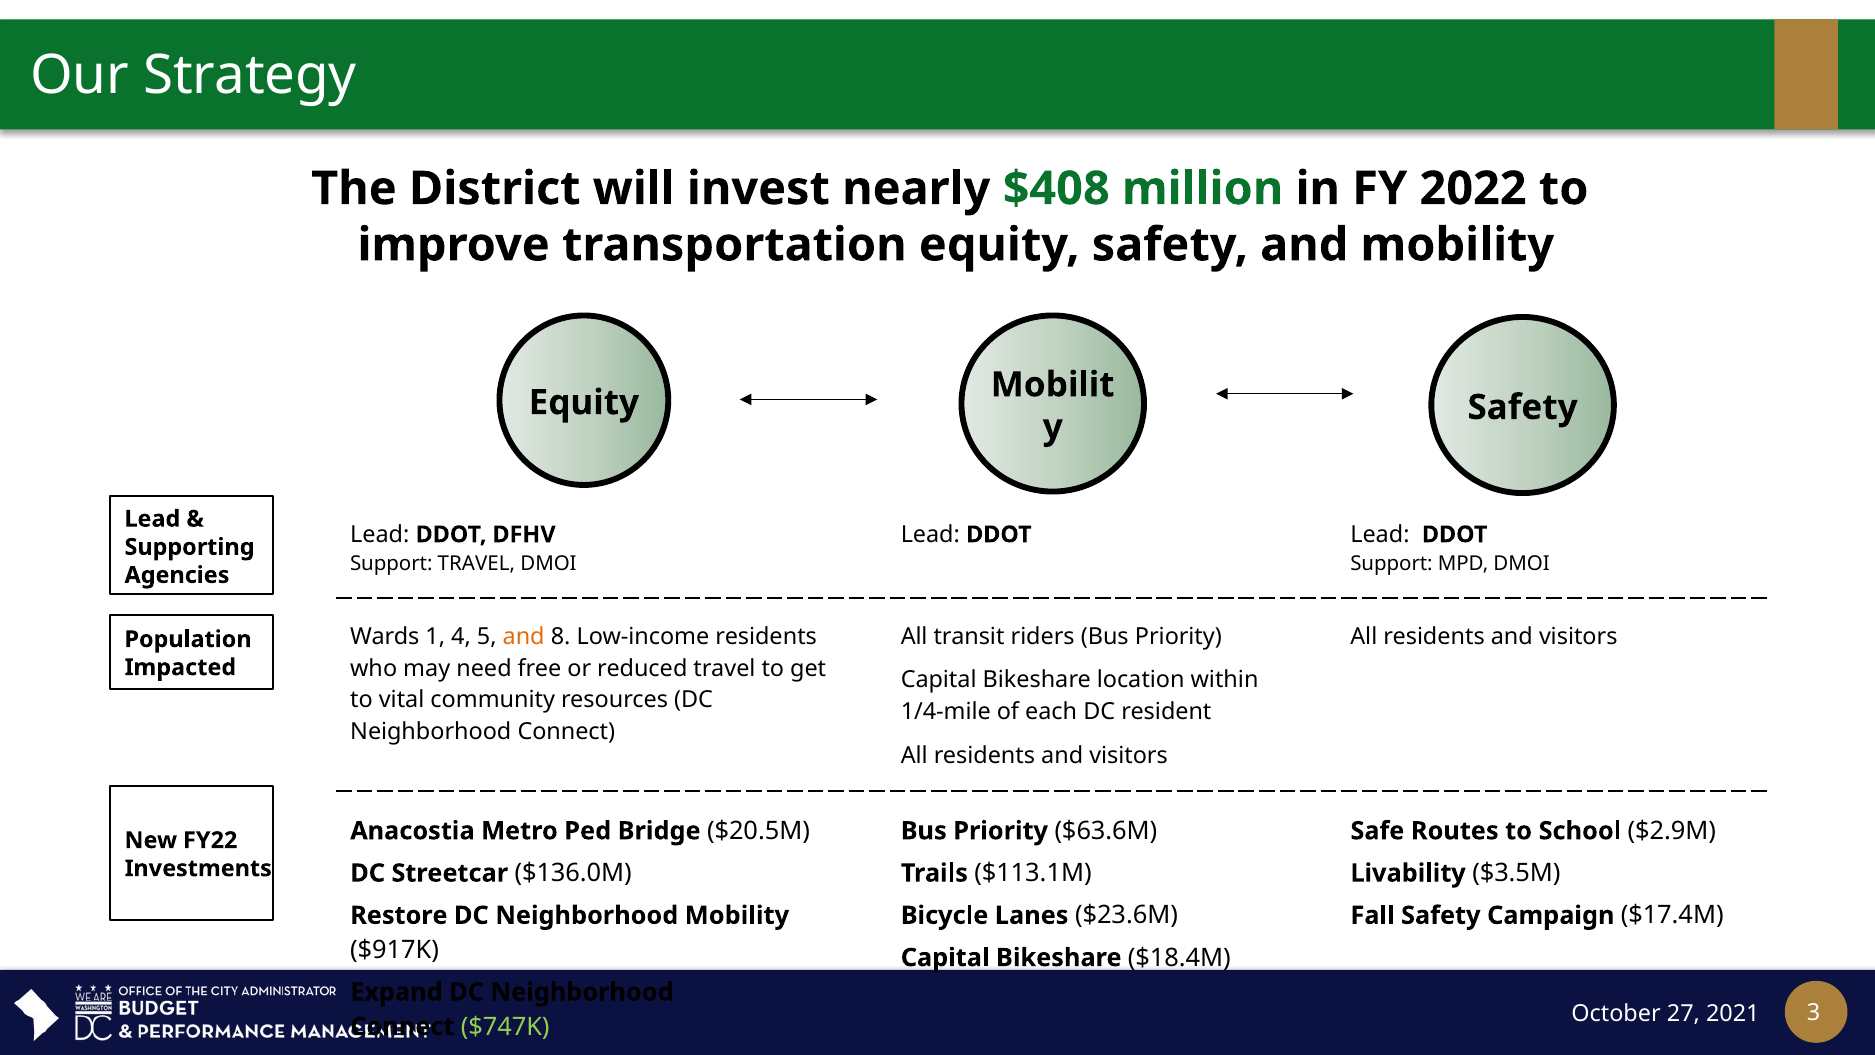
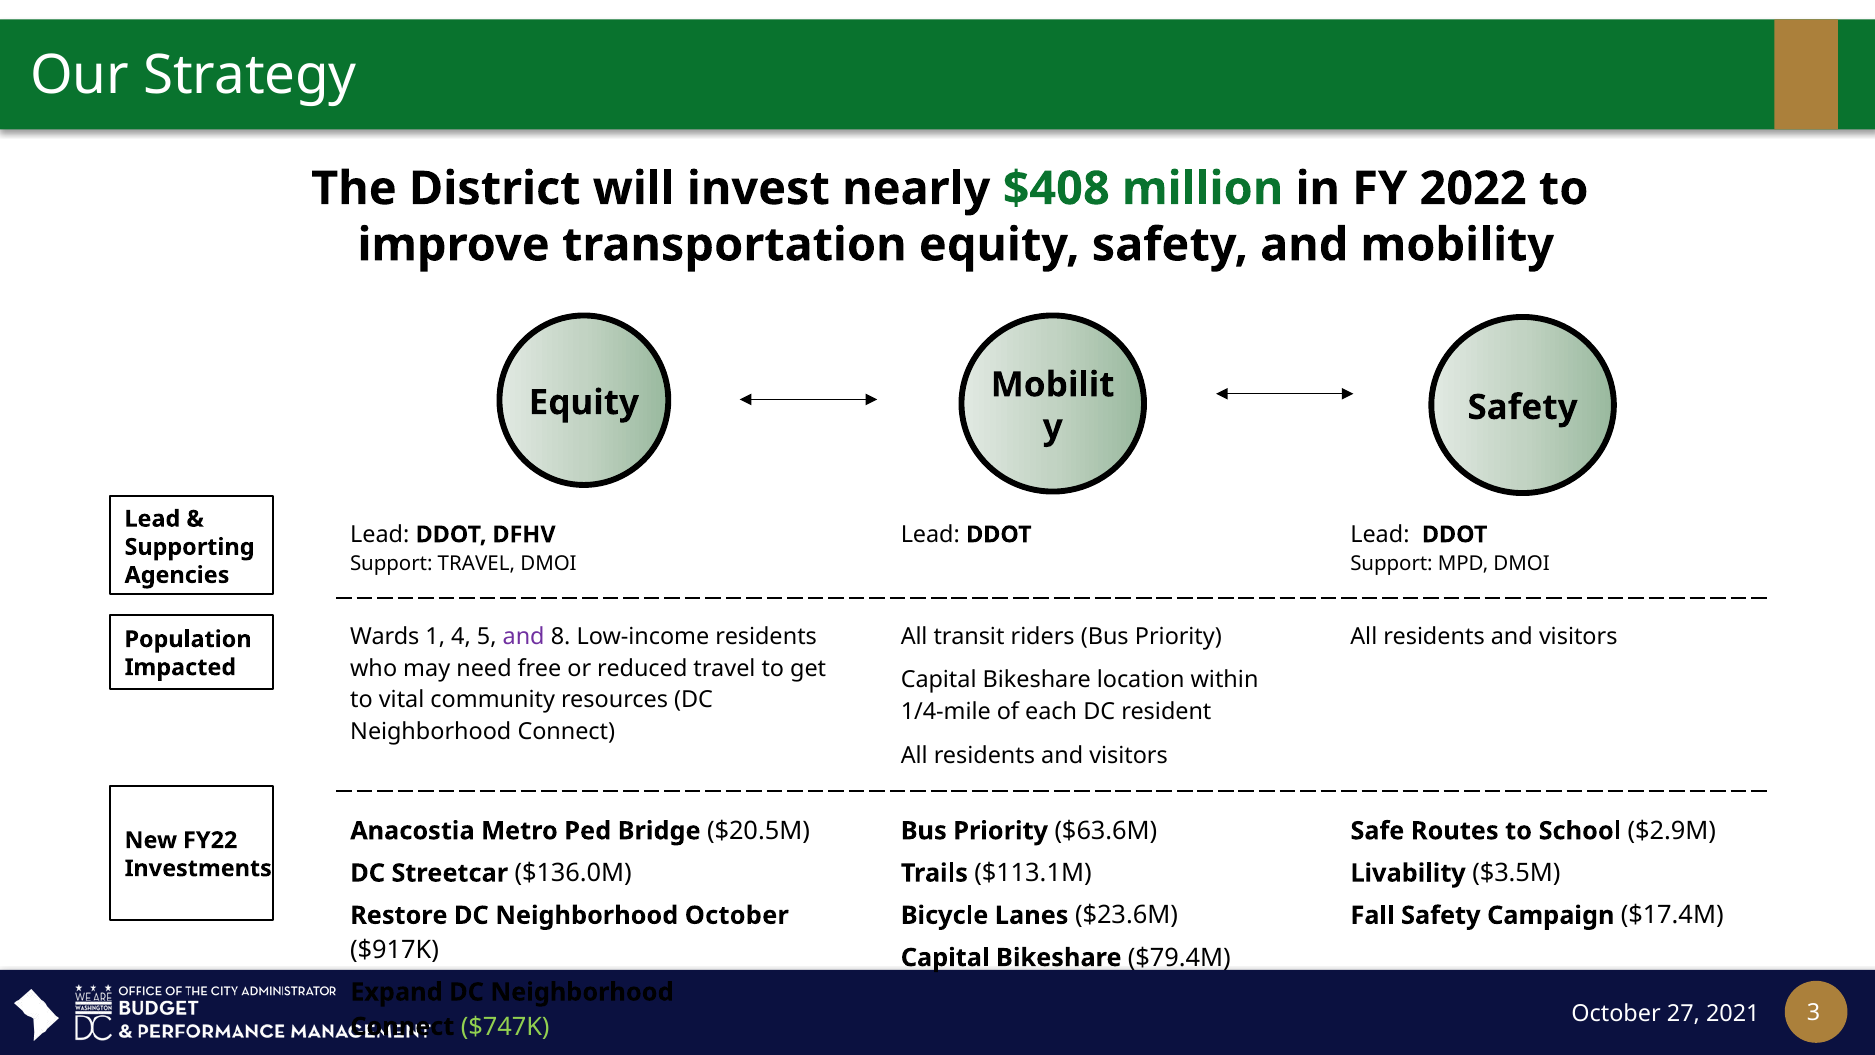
and colour: orange -> purple (524, 636)
Neighborhood Mobility: Mobility -> October (737, 915)
$18.4M: $18.4M -> $79.4M (1179, 957)
